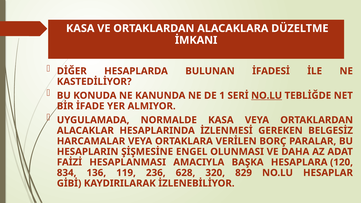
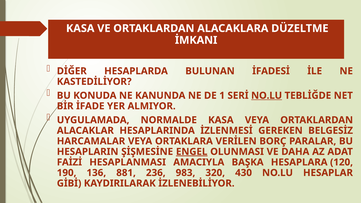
ENGEL underline: none -> present (192, 152)
834: 834 -> 190 (67, 173)
119: 119 -> 881 (126, 173)
628: 628 -> 983 (185, 173)
829: 829 -> 430 (244, 173)
